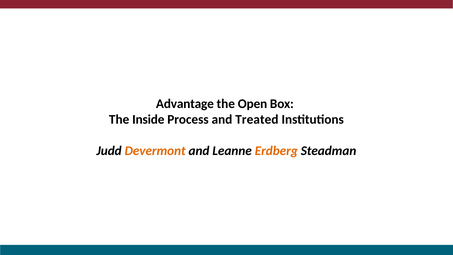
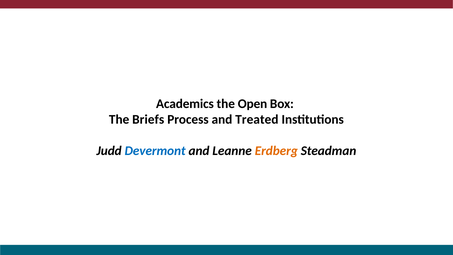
Advantage: Advantage -> Academics (185, 104)
Inside: Inside -> Briefs (148, 120)
Devermont colour: orange -> blue (155, 151)
